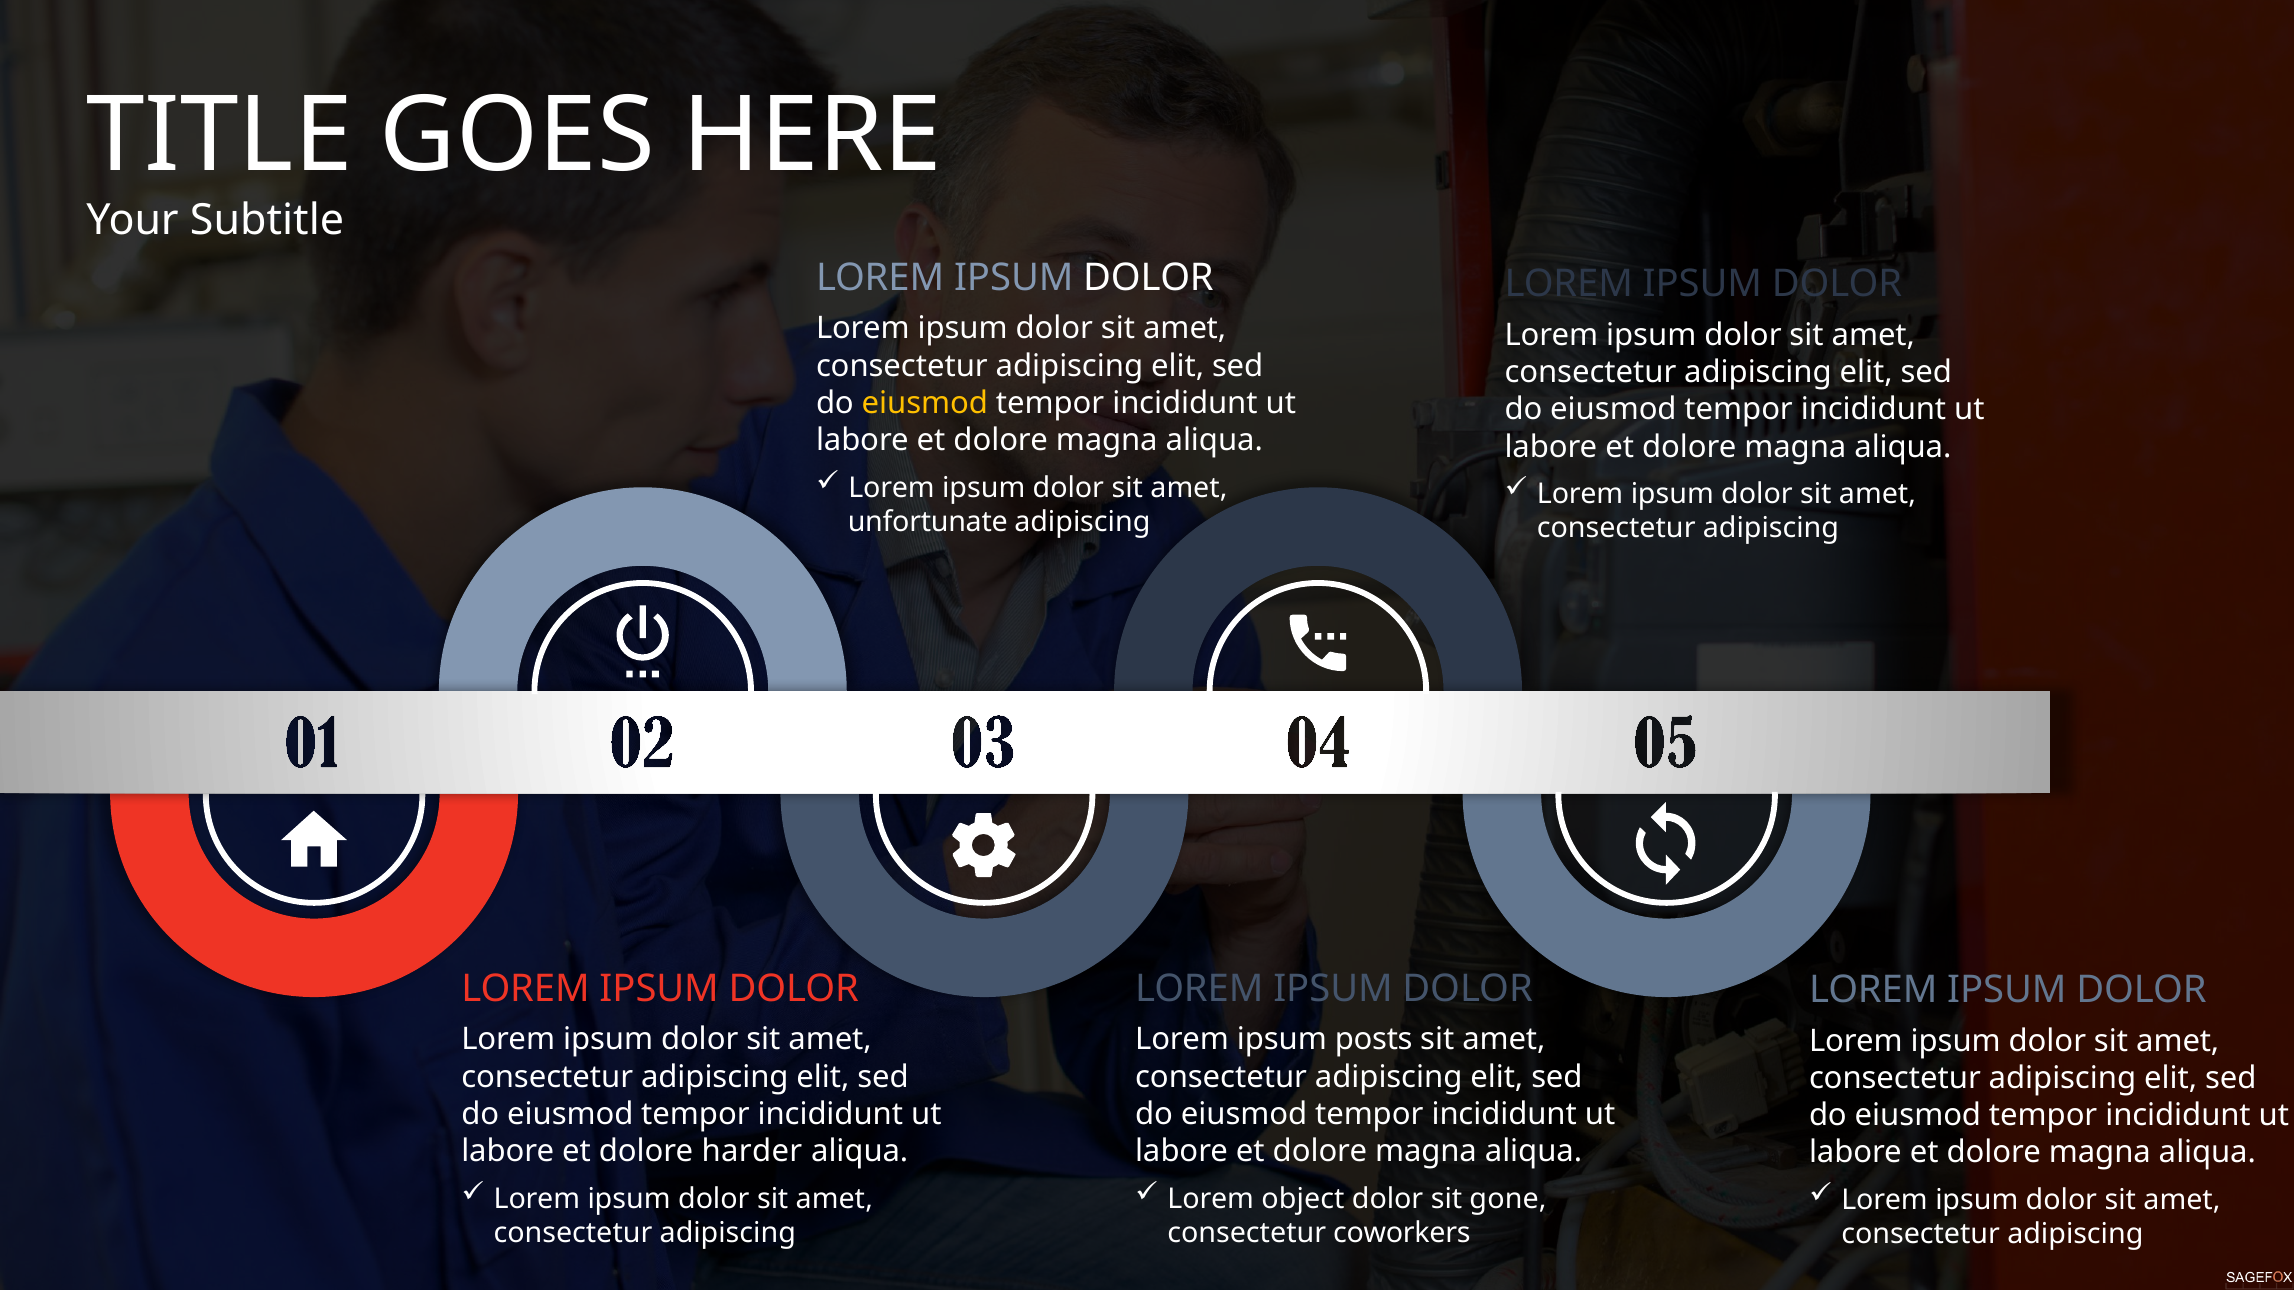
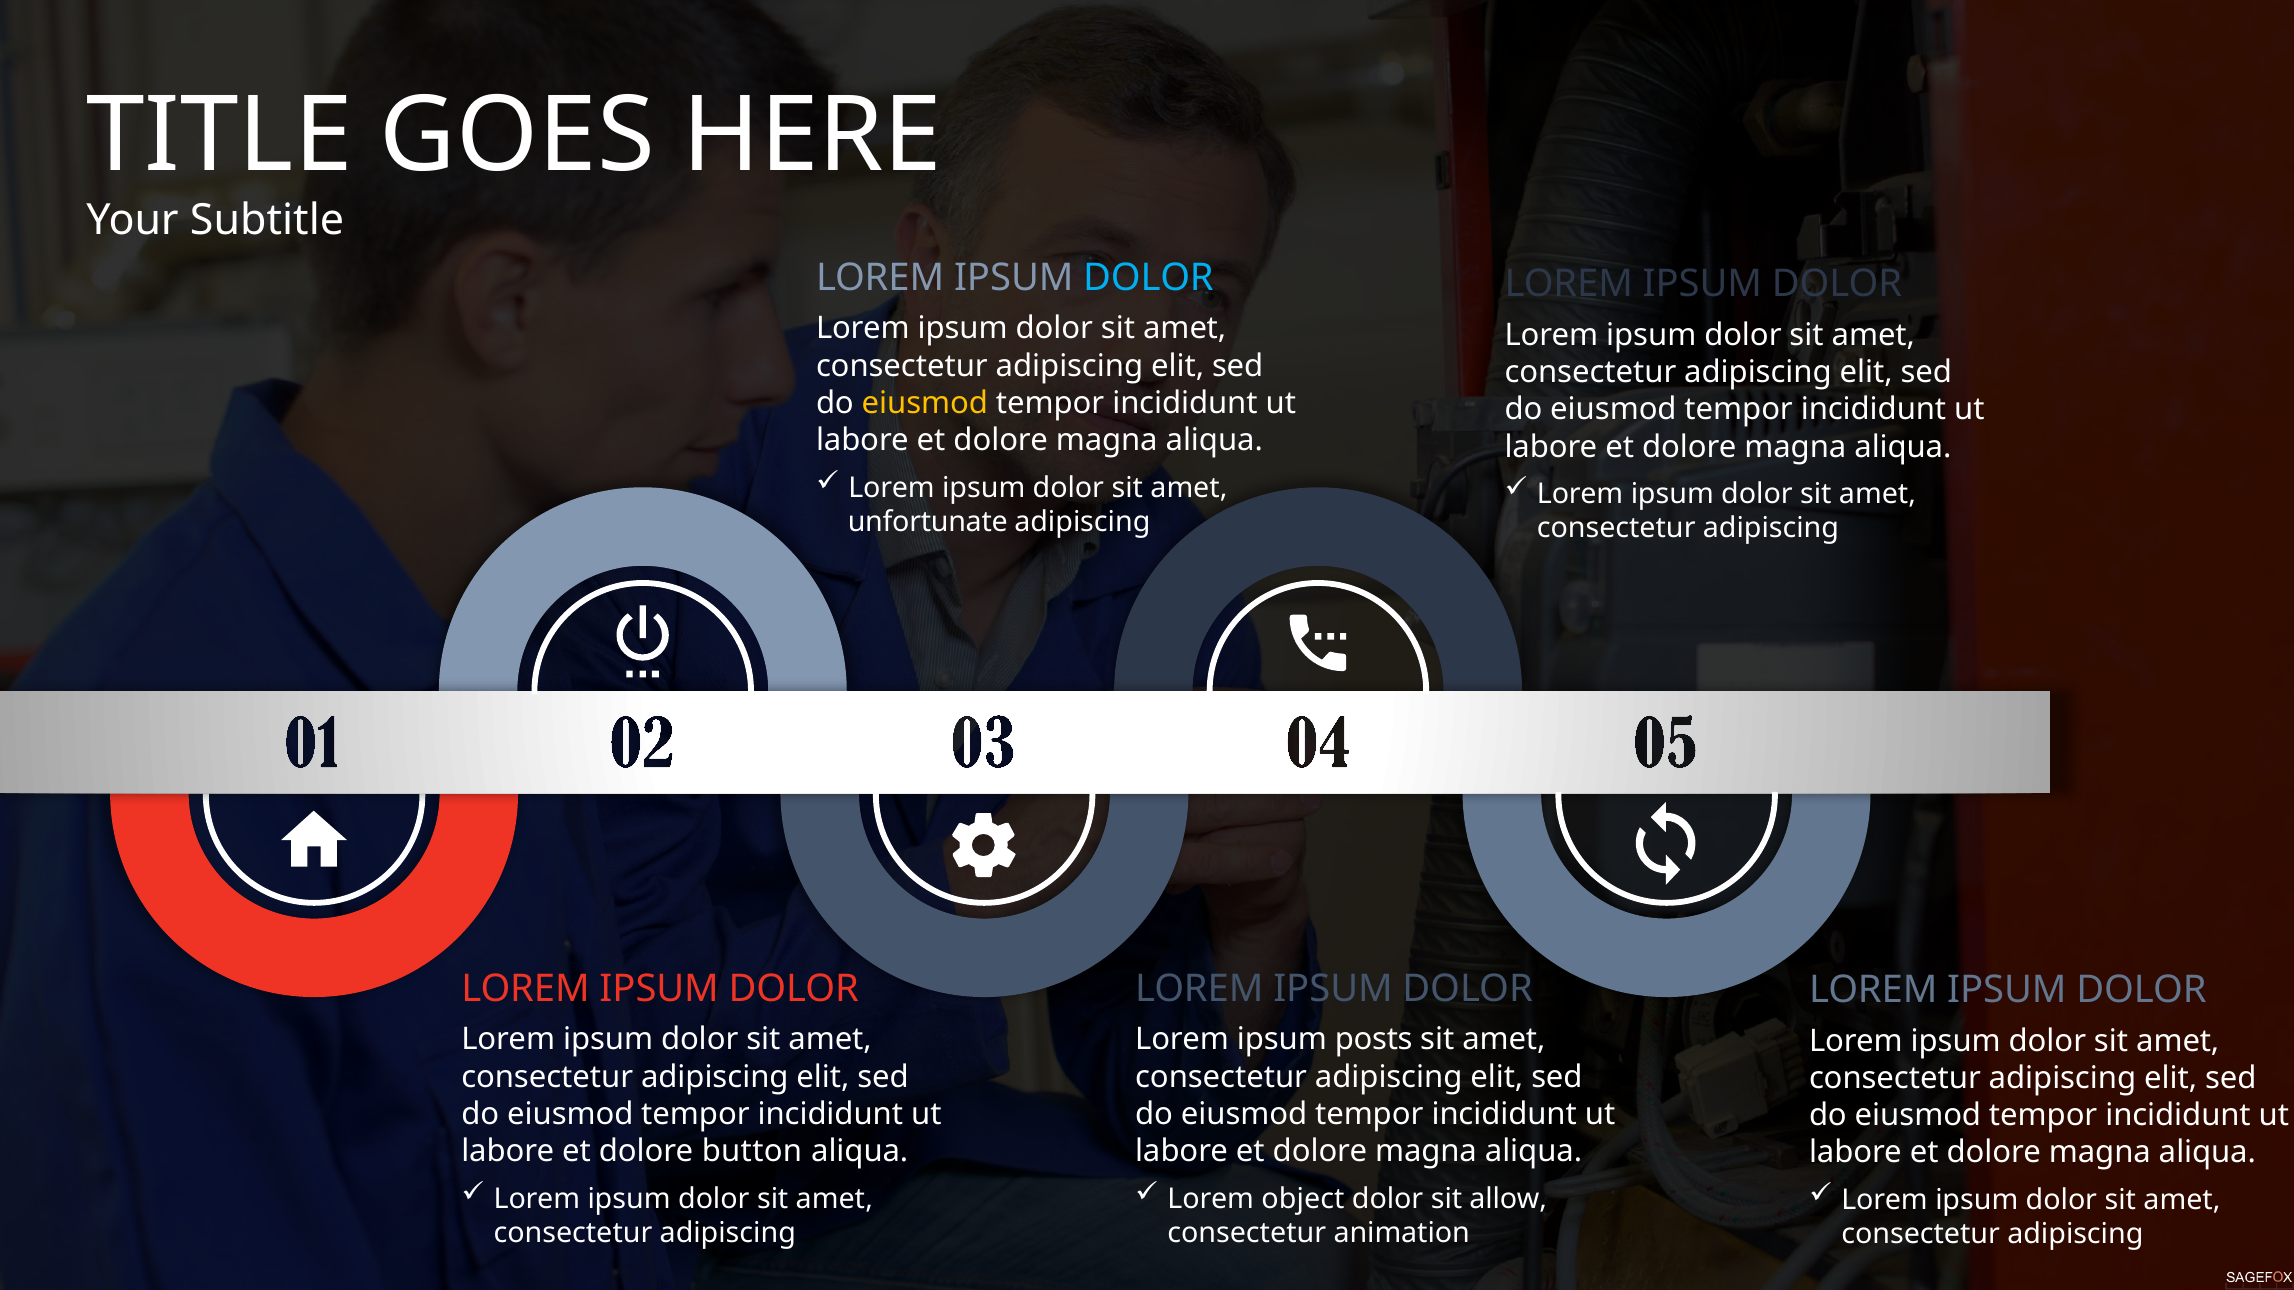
DOLOR colour: white -> light blue (1148, 278)
harder: harder -> button (752, 1152)
gone: gone -> allow (1508, 1199)
coworkers: coworkers -> animation (1402, 1233)
